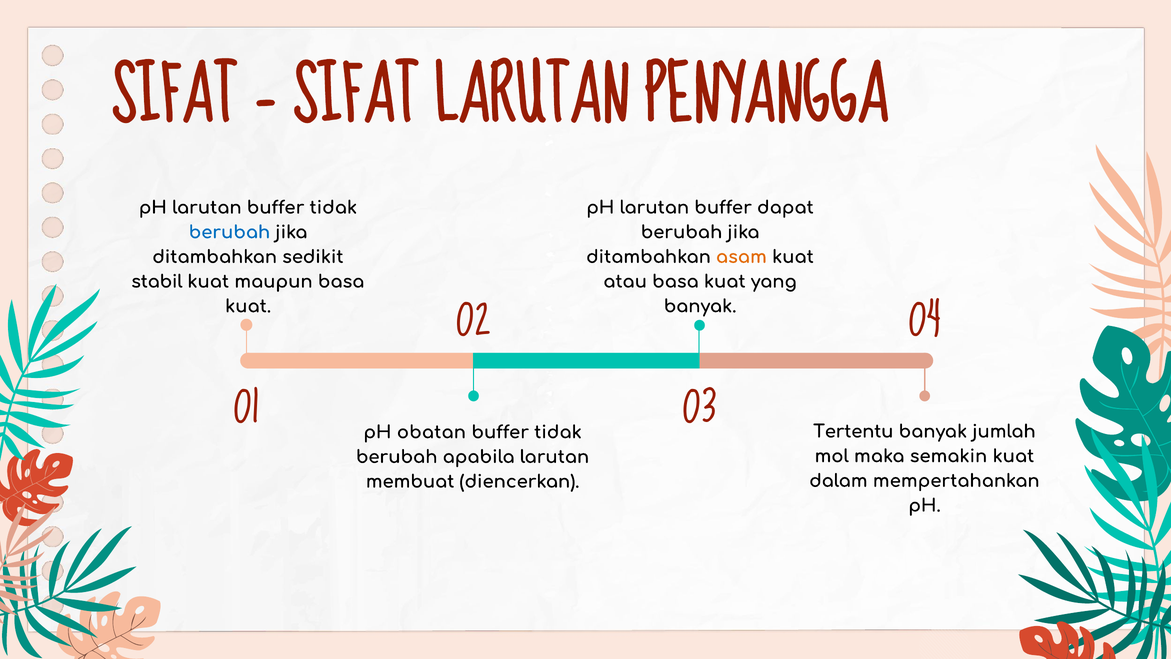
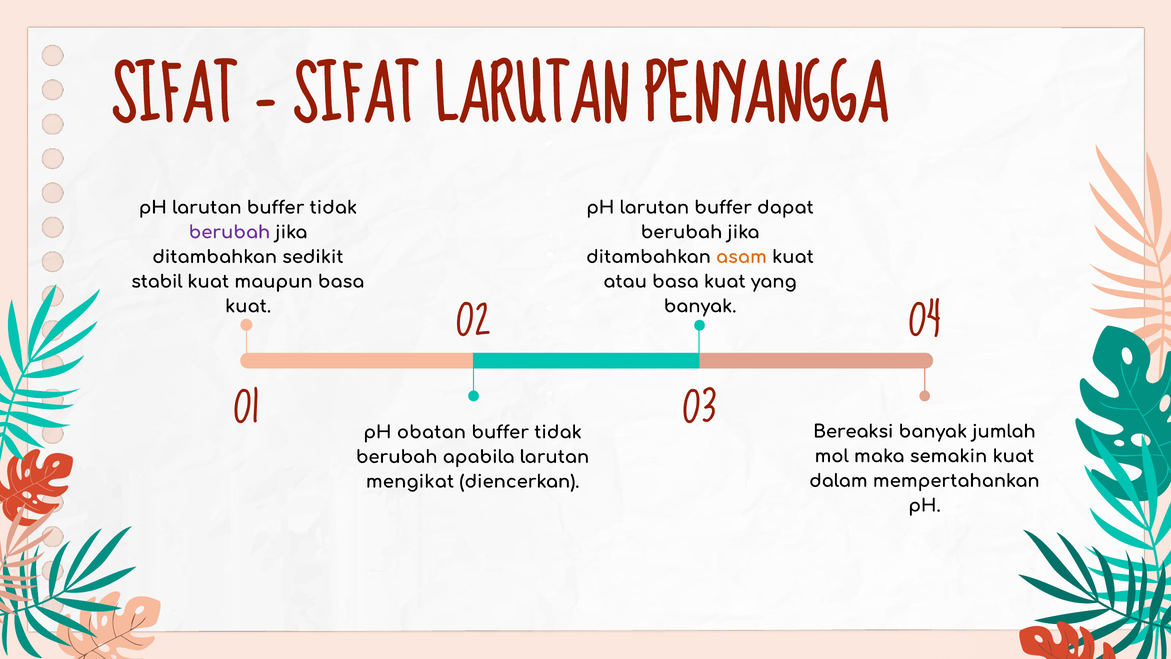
berubah colour: blue -> purple (229, 232)
Tertentu: Tertentu -> Bereaksi (853, 431)
membuat: membuat -> mengikat (410, 482)
